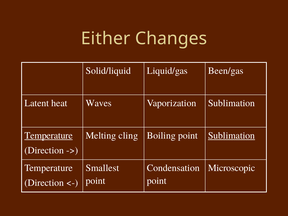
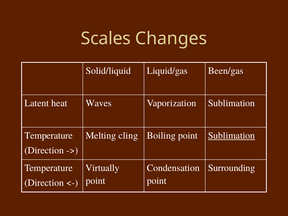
Either: Either -> Scales (106, 38)
Temperature underline: present -> none (49, 136)
Smallest: Smallest -> Virtually (102, 168)
Microscopic: Microscopic -> Surrounding (232, 168)
